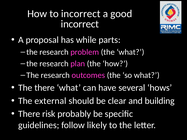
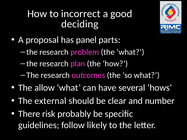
incorrect: incorrect -> deciding (80, 24)
while: while -> panel (86, 40)
The there: there -> allow (45, 88)
building: building -> number (160, 101)
